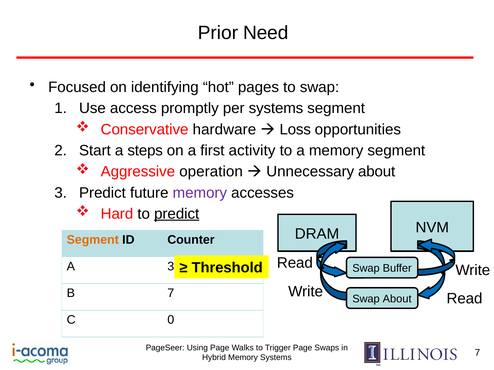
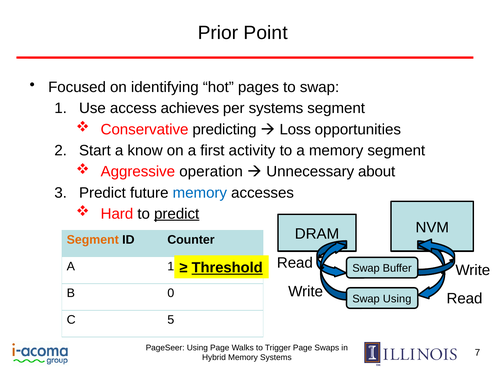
Need: Need -> Point (266, 33)
promptly: promptly -> achieves (190, 108)
hardware: hardware -> predicting (225, 130)
steps: steps -> know (145, 151)
memory colour: purple -> blue (200, 193)
A 3: 3 -> 1 (171, 267)
Threshold underline: none -> present (227, 268)
B 7: 7 -> 0 (171, 294)
Swap About: About -> Using (397, 299)
0: 0 -> 5 (171, 320)
